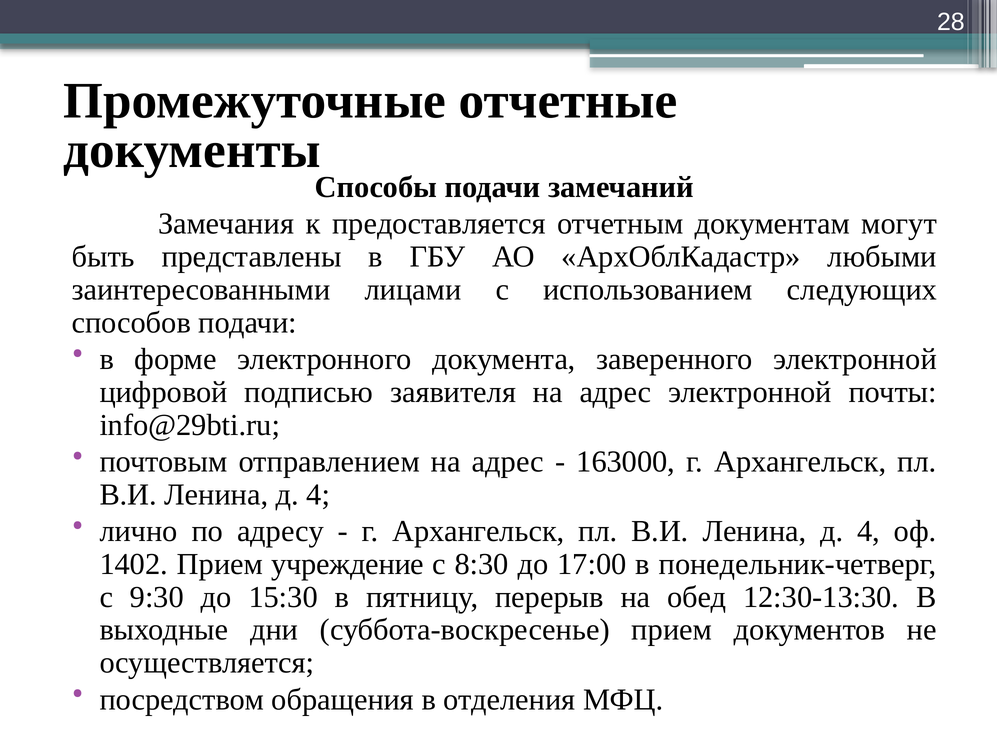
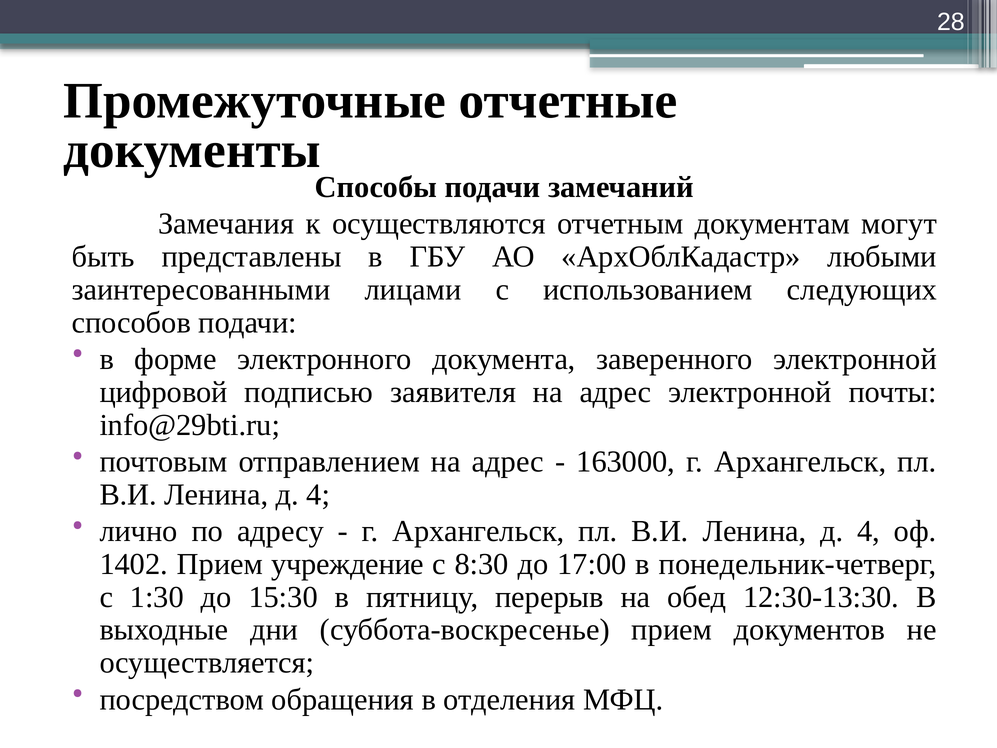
предоставляется: предоставляется -> осуществляются (439, 224)
9:30: 9:30 -> 1:30 (157, 597)
